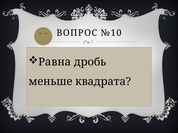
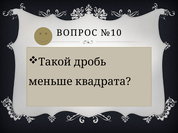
Равна: Равна -> Такой (55, 62)
